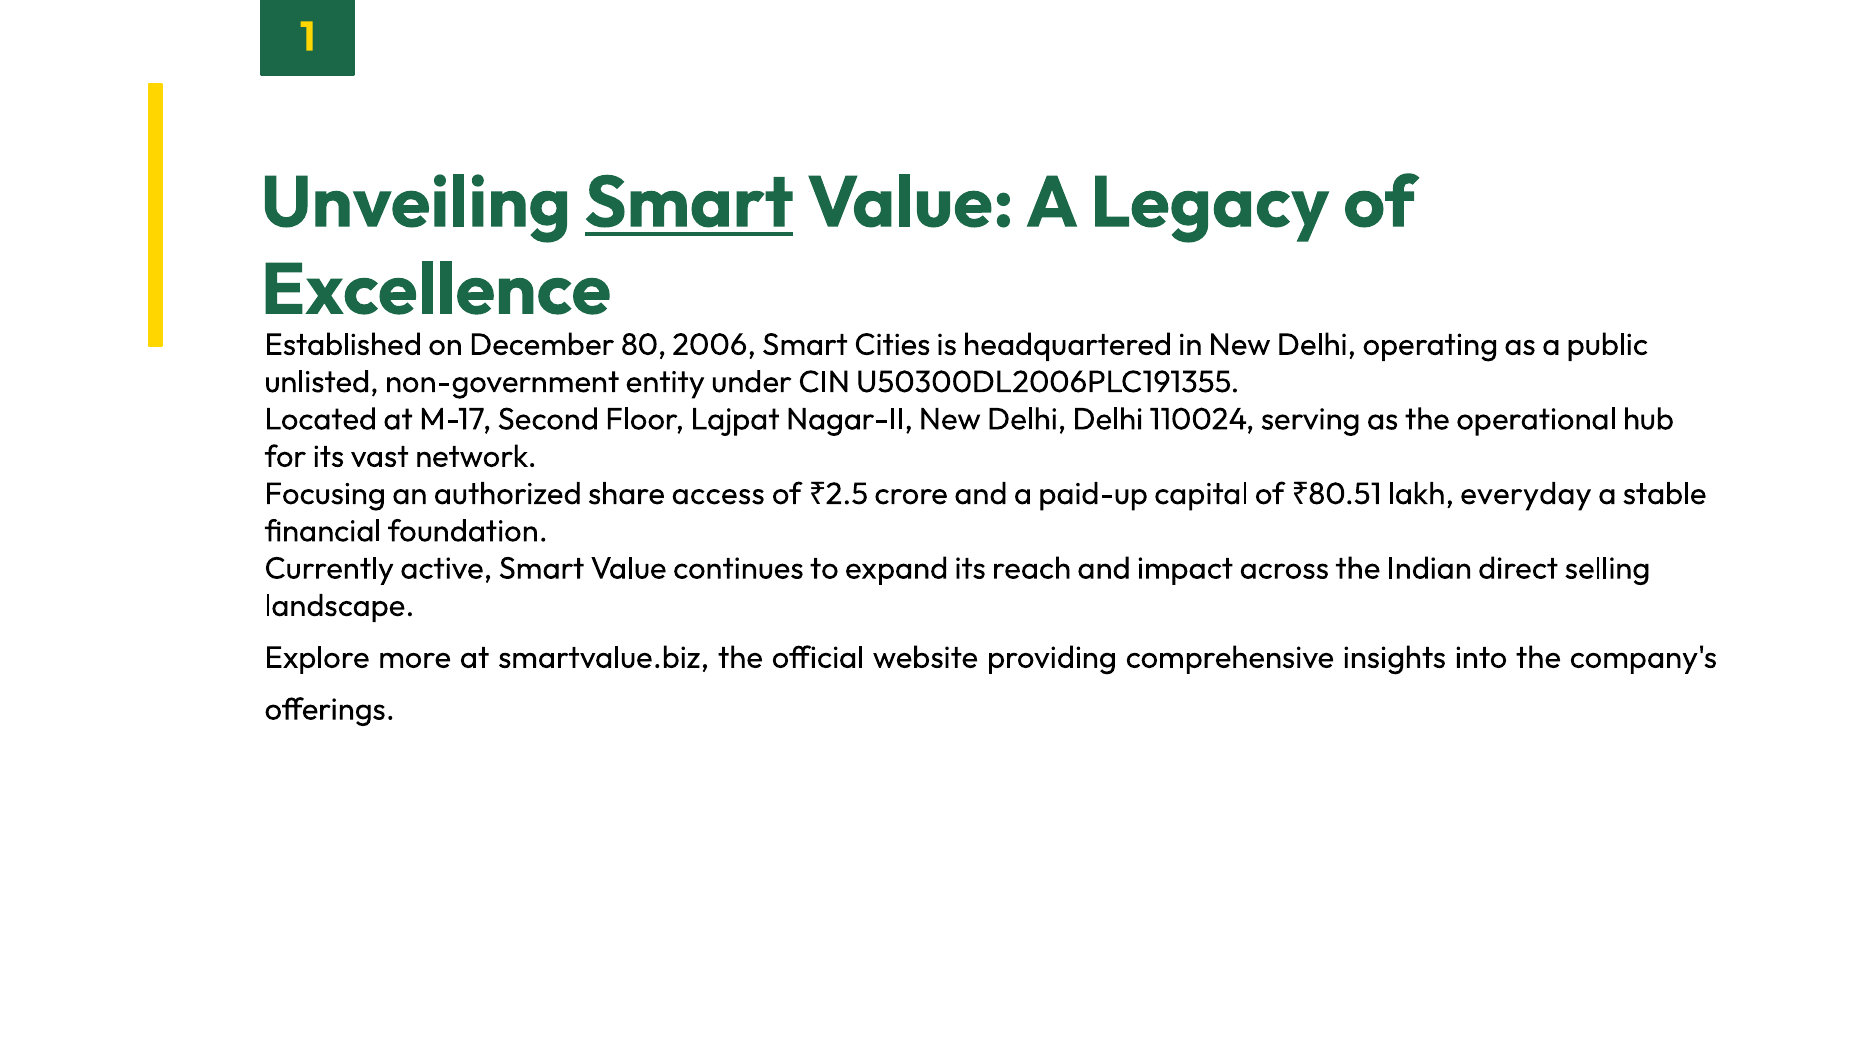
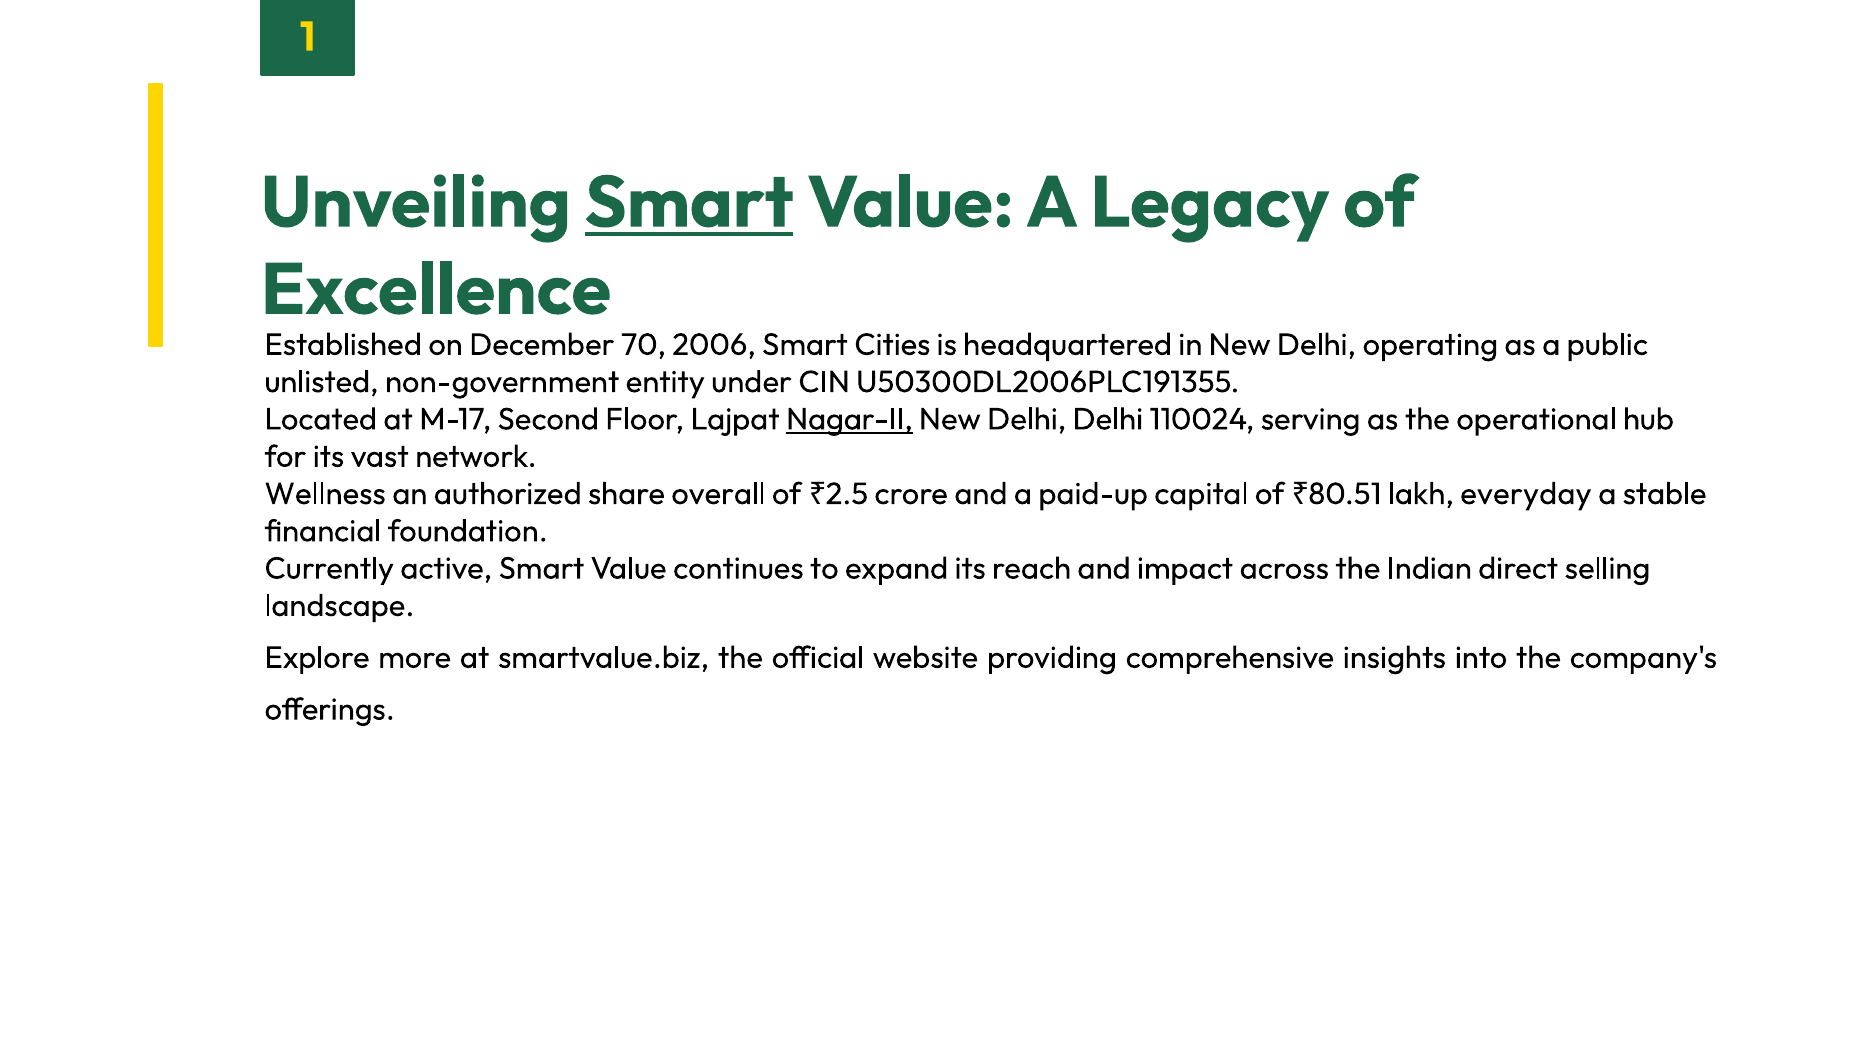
80: 80 -> 70 (643, 345)
Nagar-II underline: none -> present (849, 419)
Focusing: Focusing -> Wellness (325, 494)
access: access -> overall (718, 494)
